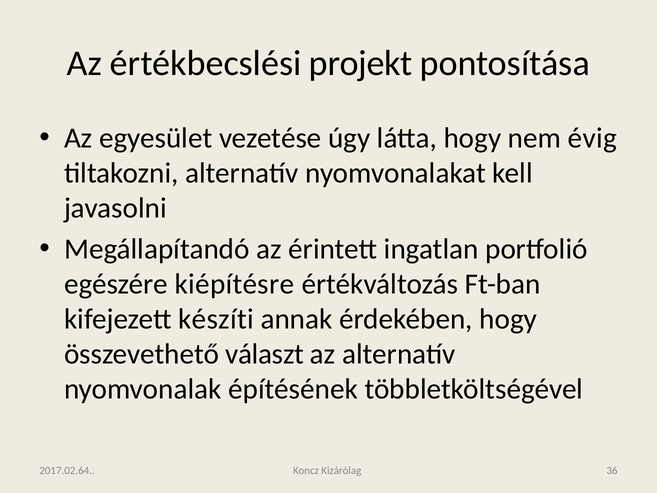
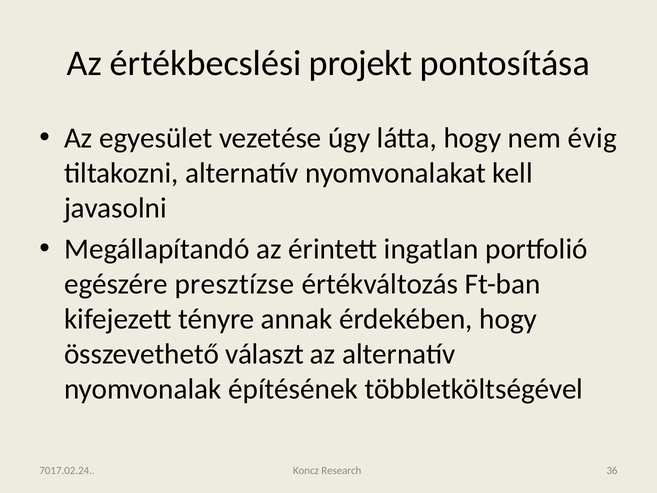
kiépítésre: kiépítésre -> presztízse (234, 284)
készíti: készíti -> tényre (216, 319)
2017.02.64: 2017.02.64 -> 7017.02.24 (67, 471)
Kizárólag: Kizárólag -> Research (341, 471)
